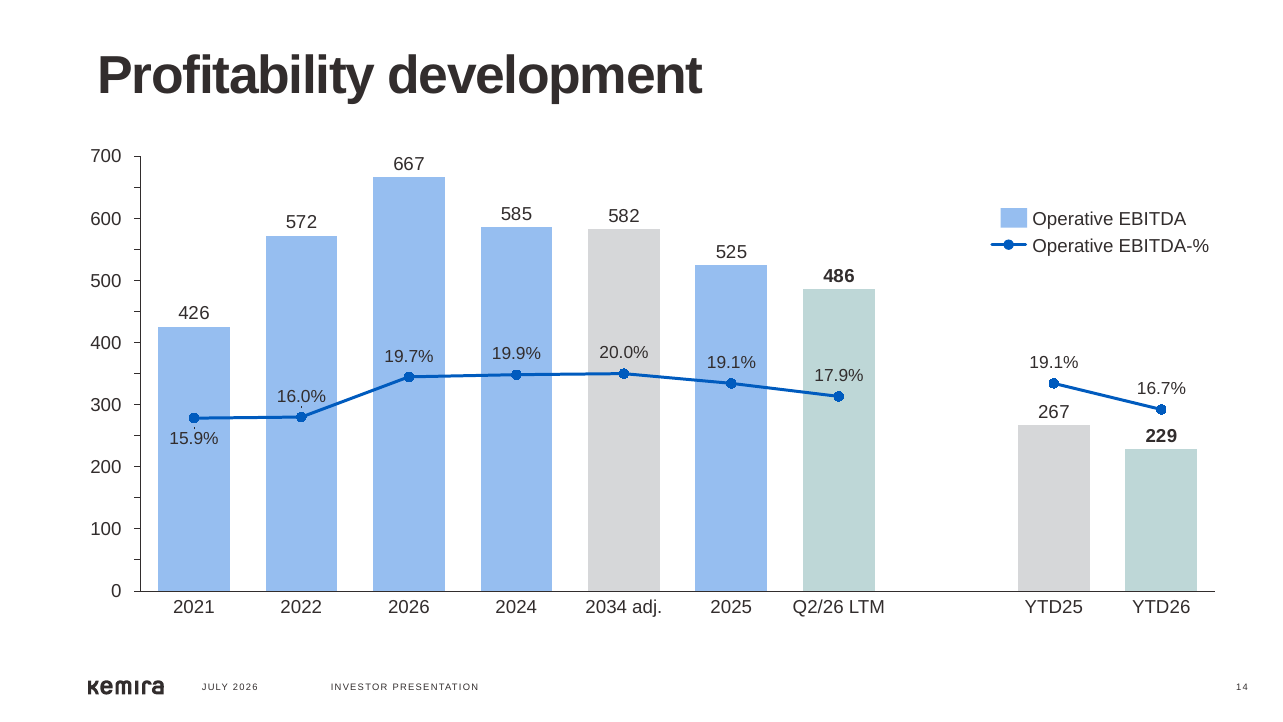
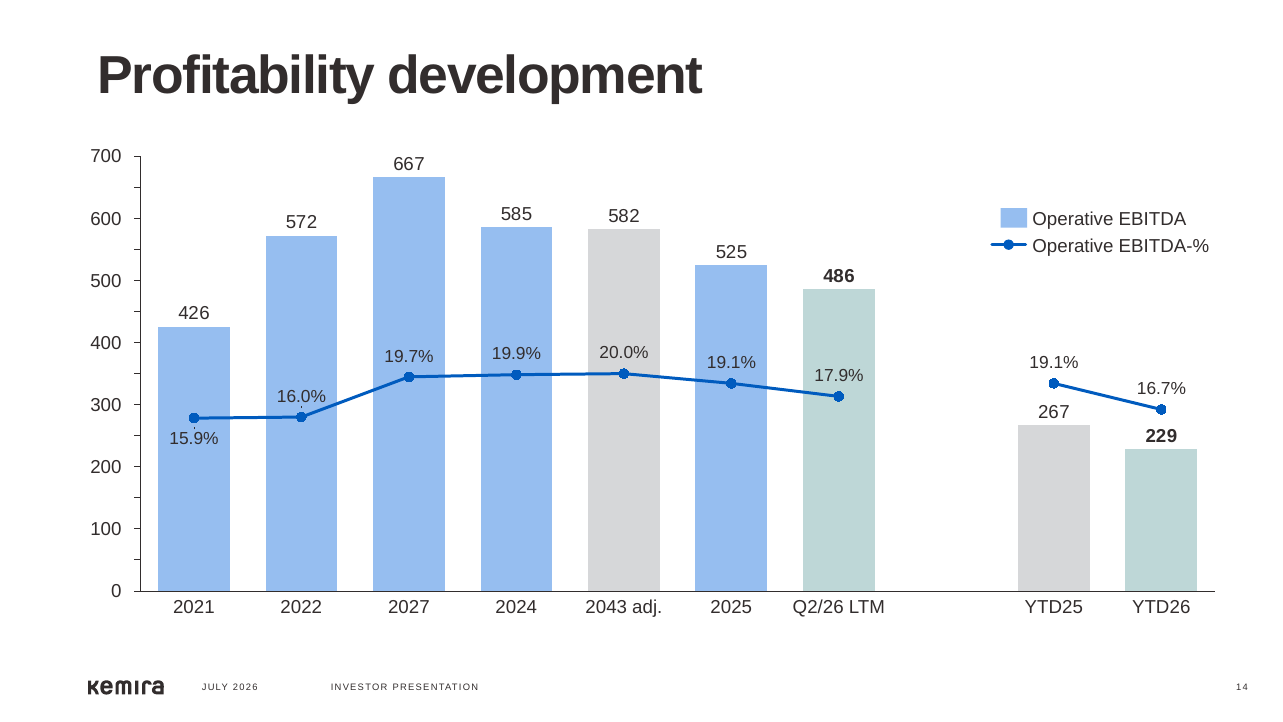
2026: 2026 -> 2027 (409, 607)
2034: 2034 -> 2043 (606, 607)
